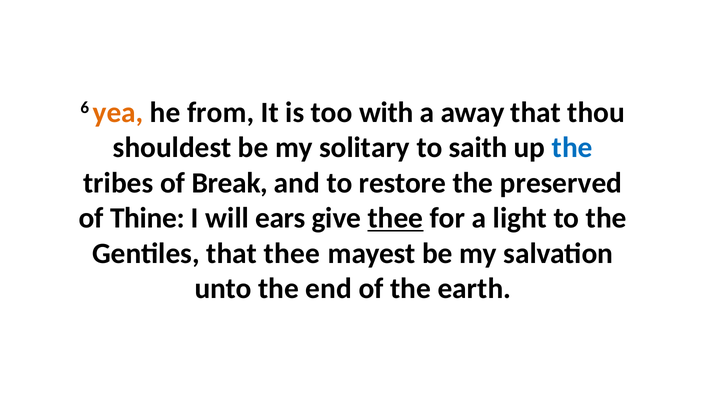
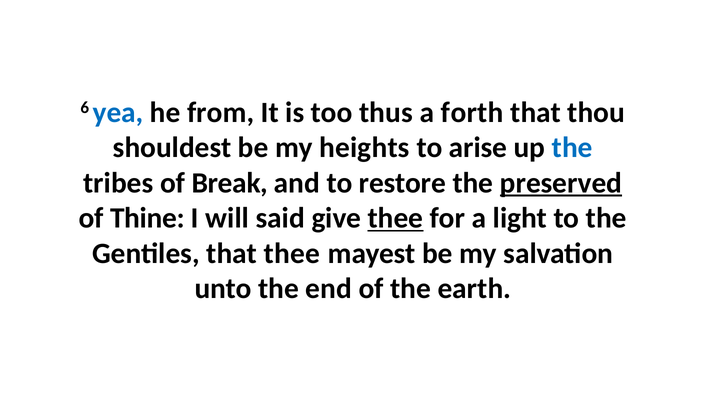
yea colour: orange -> blue (118, 112)
with: with -> thus (386, 112)
away: away -> forth (472, 112)
solitary: solitary -> heights (364, 148)
saith: saith -> arise (478, 148)
preserved underline: none -> present (561, 183)
ears: ears -> said (280, 218)
